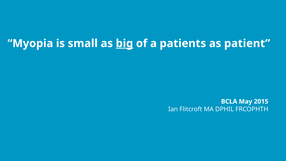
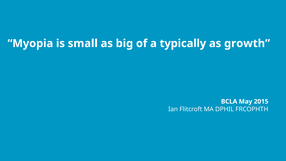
big underline: present -> none (124, 43)
patients: patients -> typically (183, 43)
patient: patient -> growth (247, 43)
